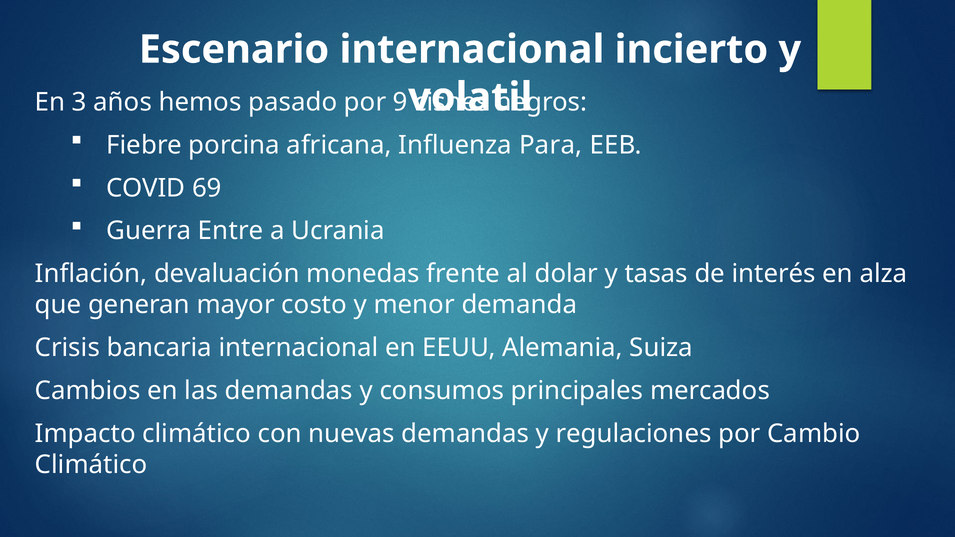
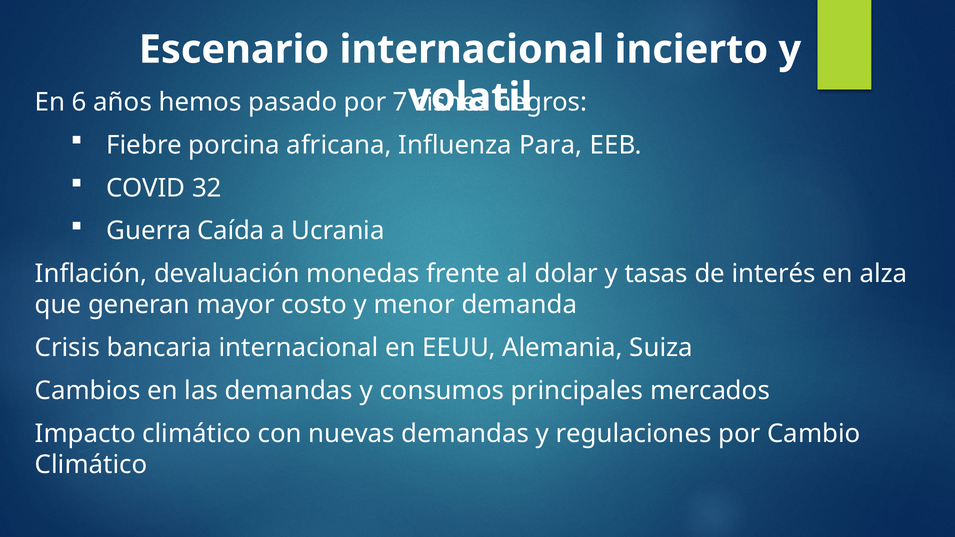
3: 3 -> 6 (79, 102)
9: 9 -> 7 (400, 102)
69: 69 -> 32 (207, 188)
Entre: Entre -> Caída (231, 231)
